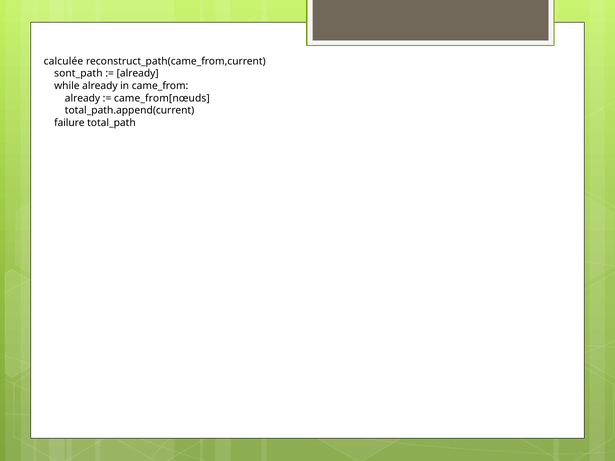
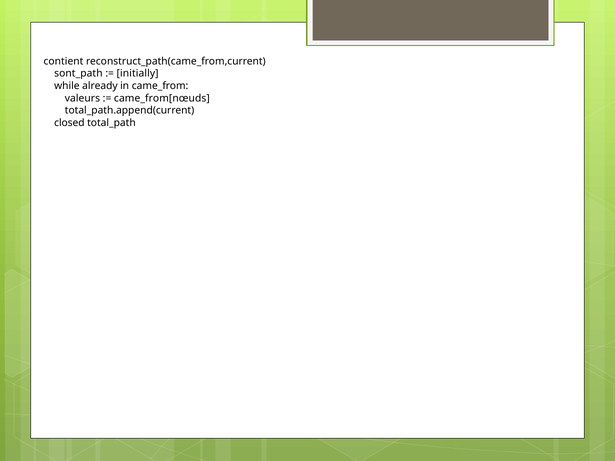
calculée: calculée -> contient (63, 61)
already: already -> initially (138, 74)
already: already -> valeurs (82, 98)
failure: failure -> closed (69, 123)
